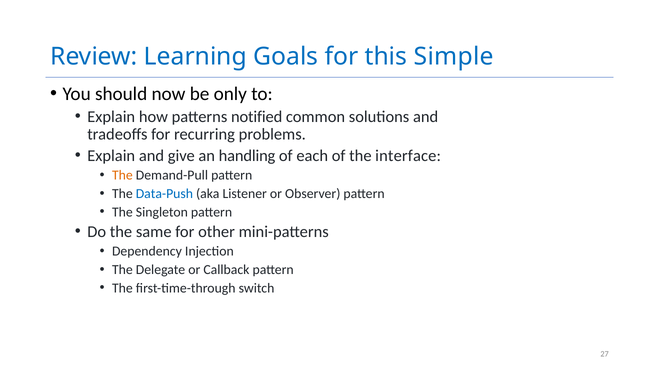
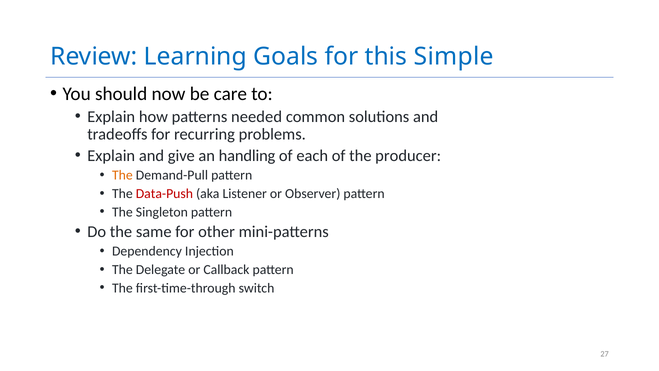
only: only -> care (230, 94)
notified: notified -> needed (257, 117)
interface: interface -> producer (408, 156)
Data-Push colour: blue -> red (164, 194)
